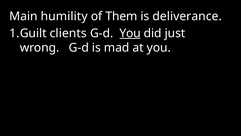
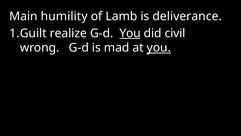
Them: Them -> Lamb (121, 16)
clients: clients -> realize (68, 33)
just: just -> civil (175, 33)
you underline: none -> present (159, 48)
